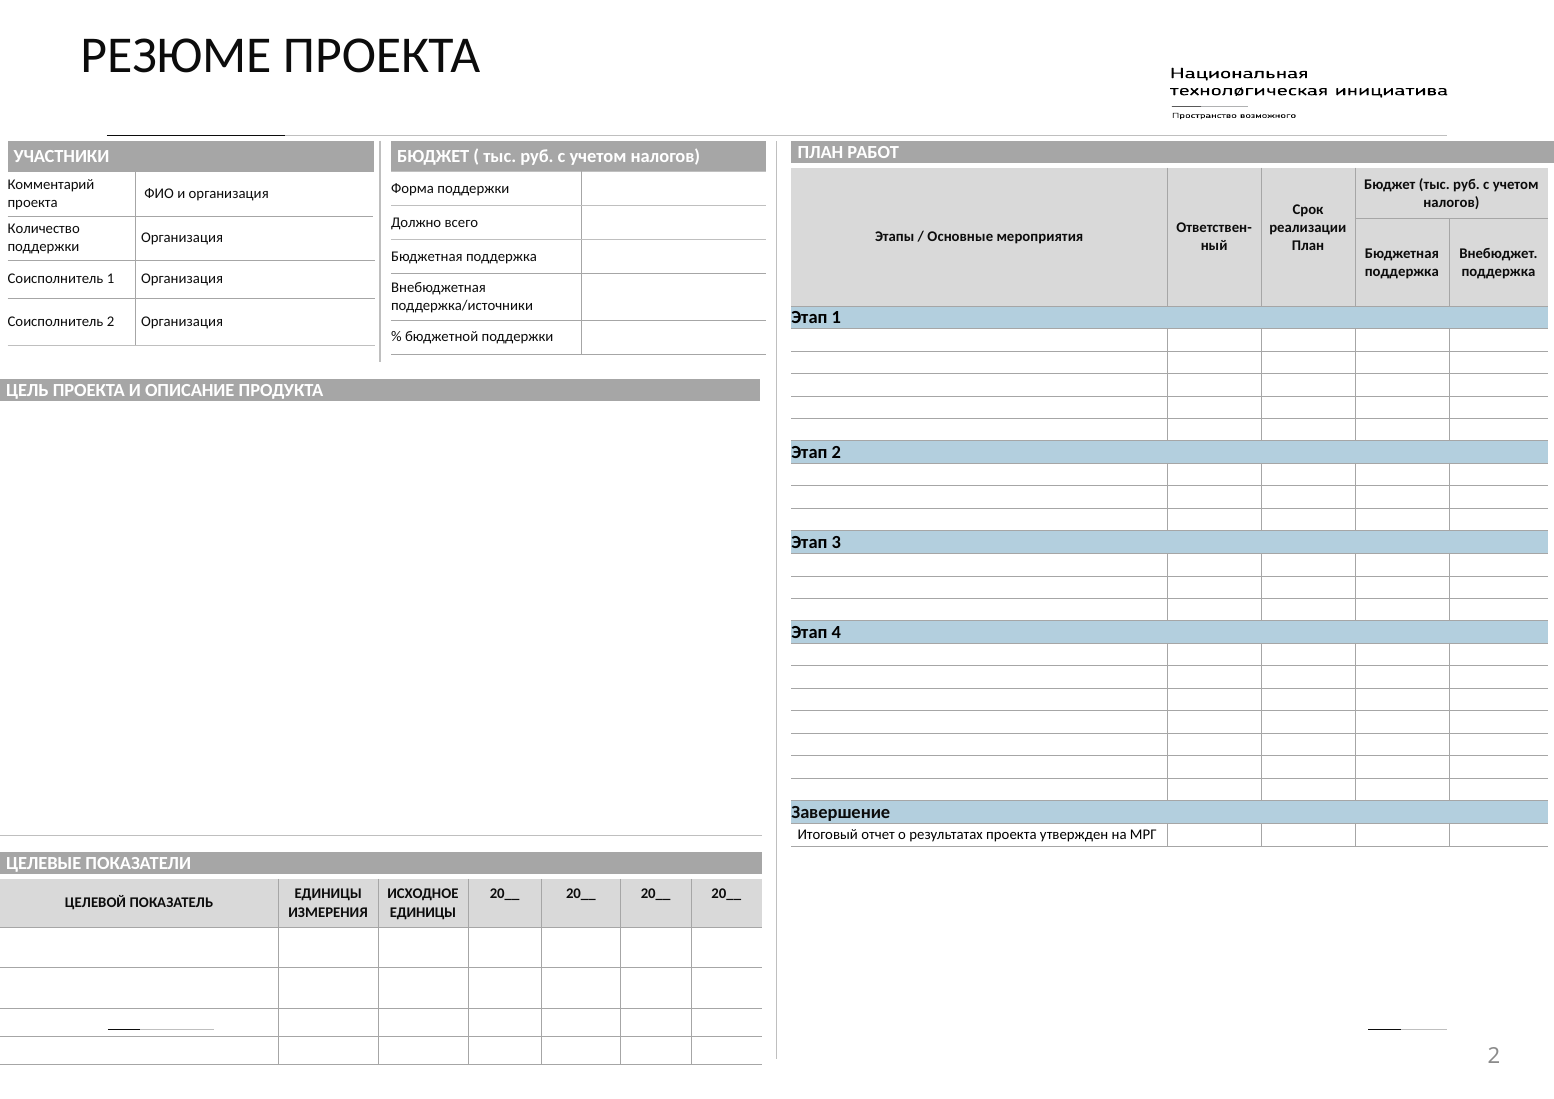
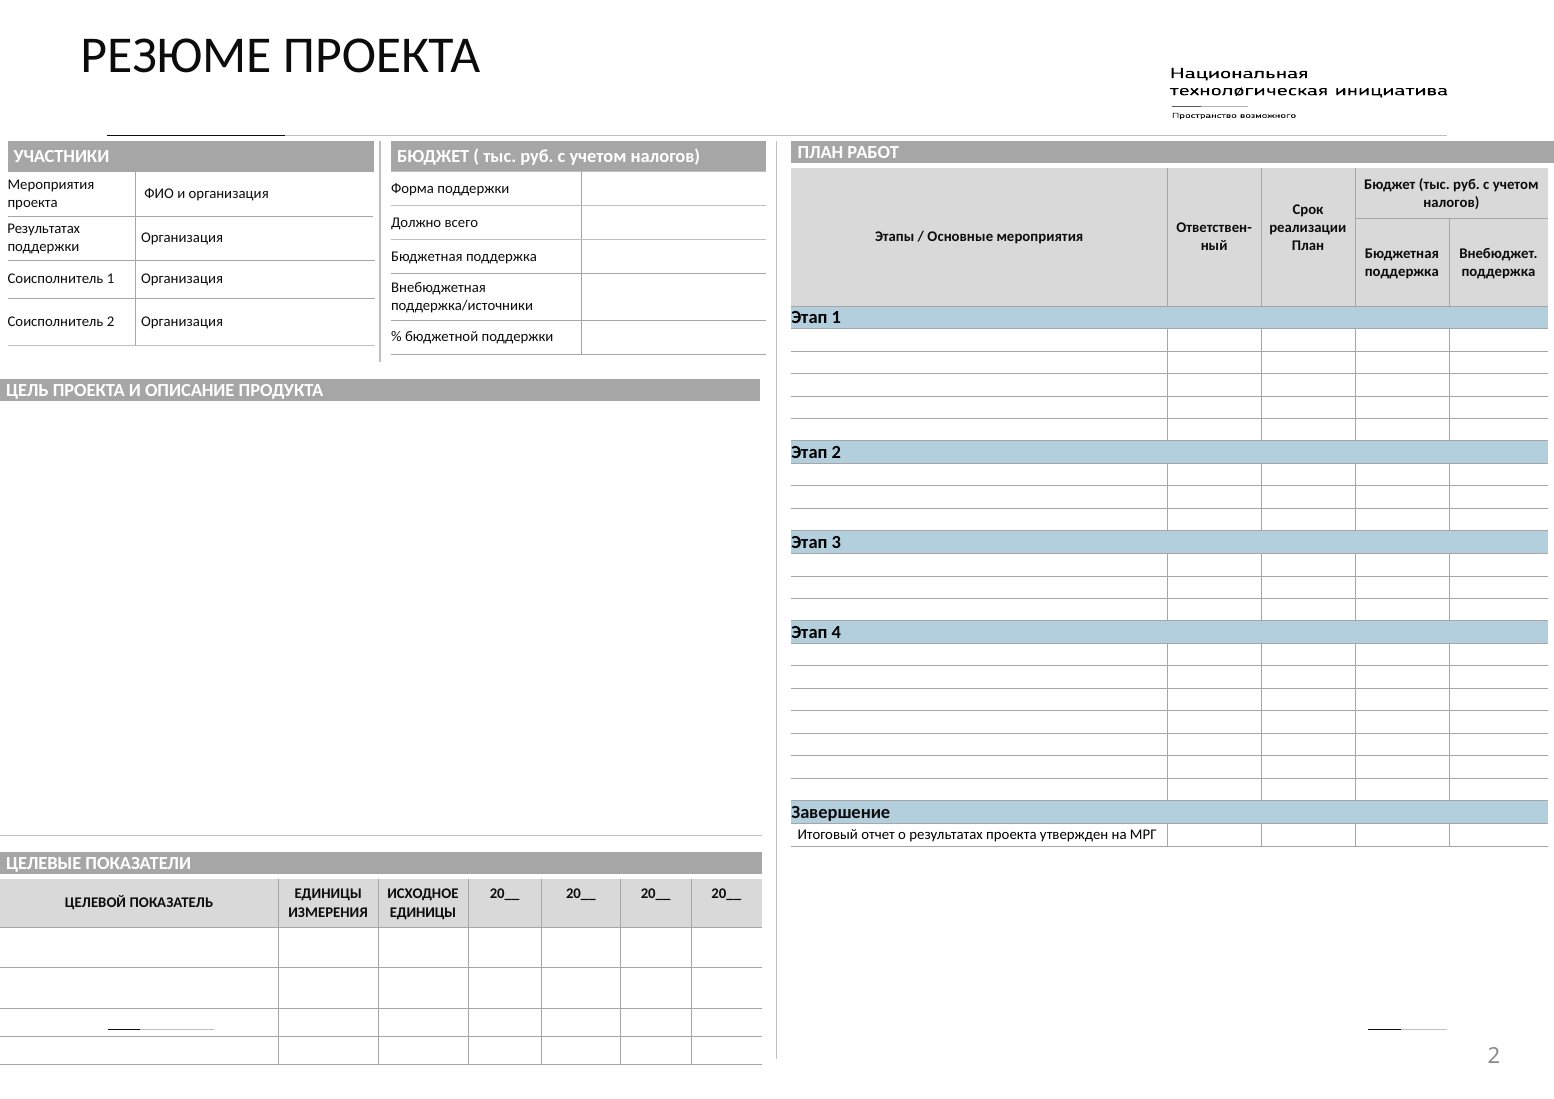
Комментарий: Комментарий -> Мероприятия (51, 185)
Количество: Количество -> Результатах (44, 229)
